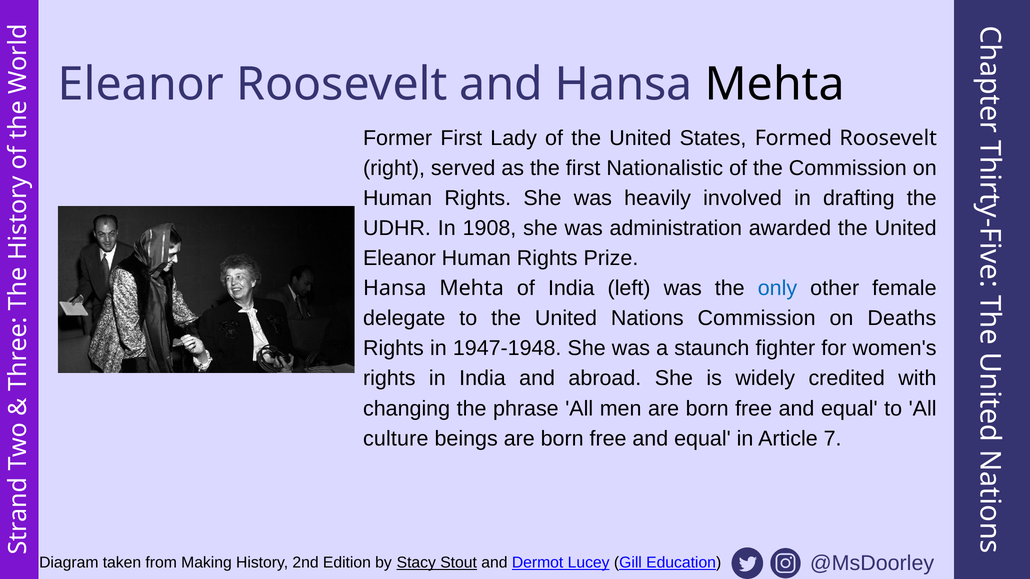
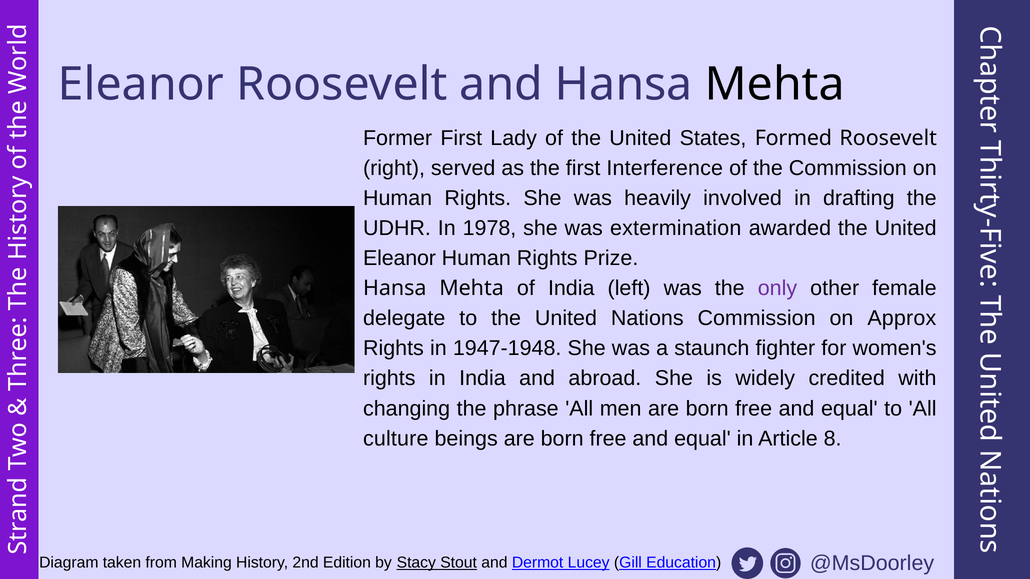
Nationalistic: Nationalistic -> Interference (665, 168)
1908: 1908 -> 1978 (489, 228)
administration: administration -> extermination (676, 228)
only colour: blue -> purple (777, 289)
Deaths: Deaths -> Approx (902, 319)
7: 7 -> 8 (833, 439)
